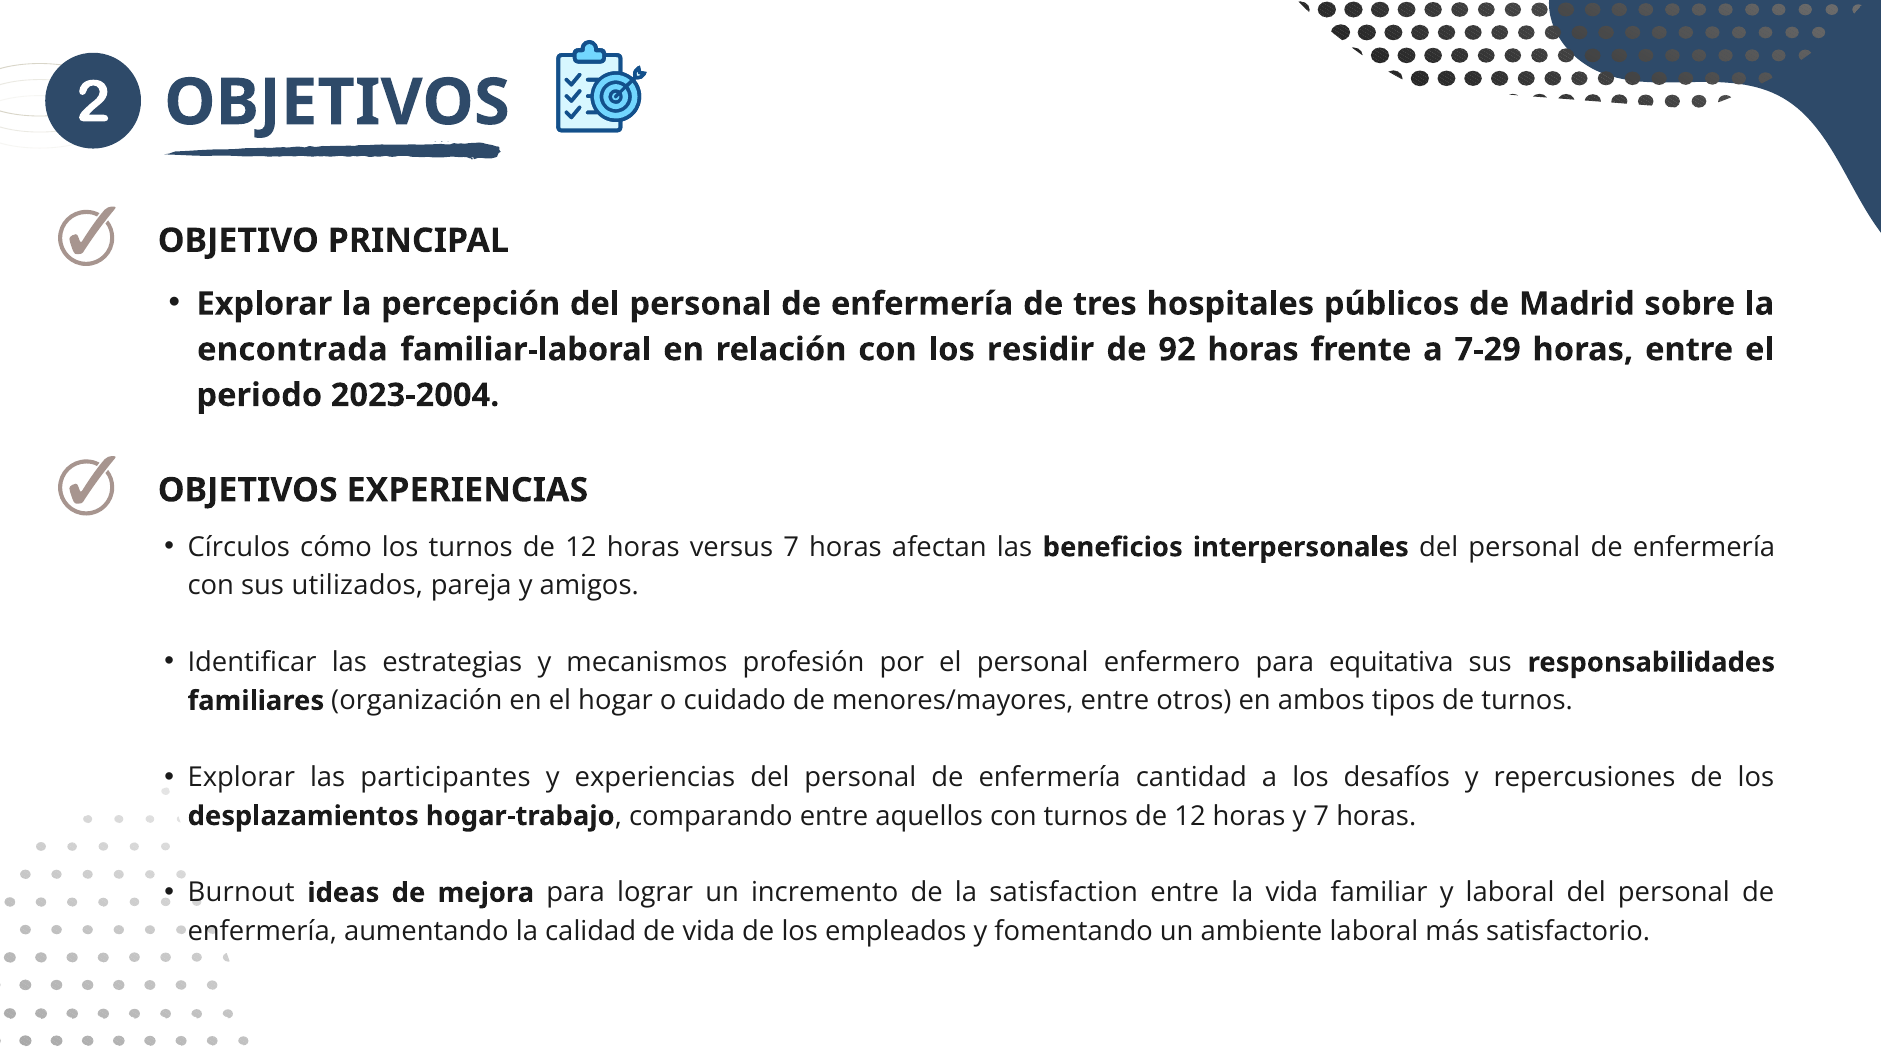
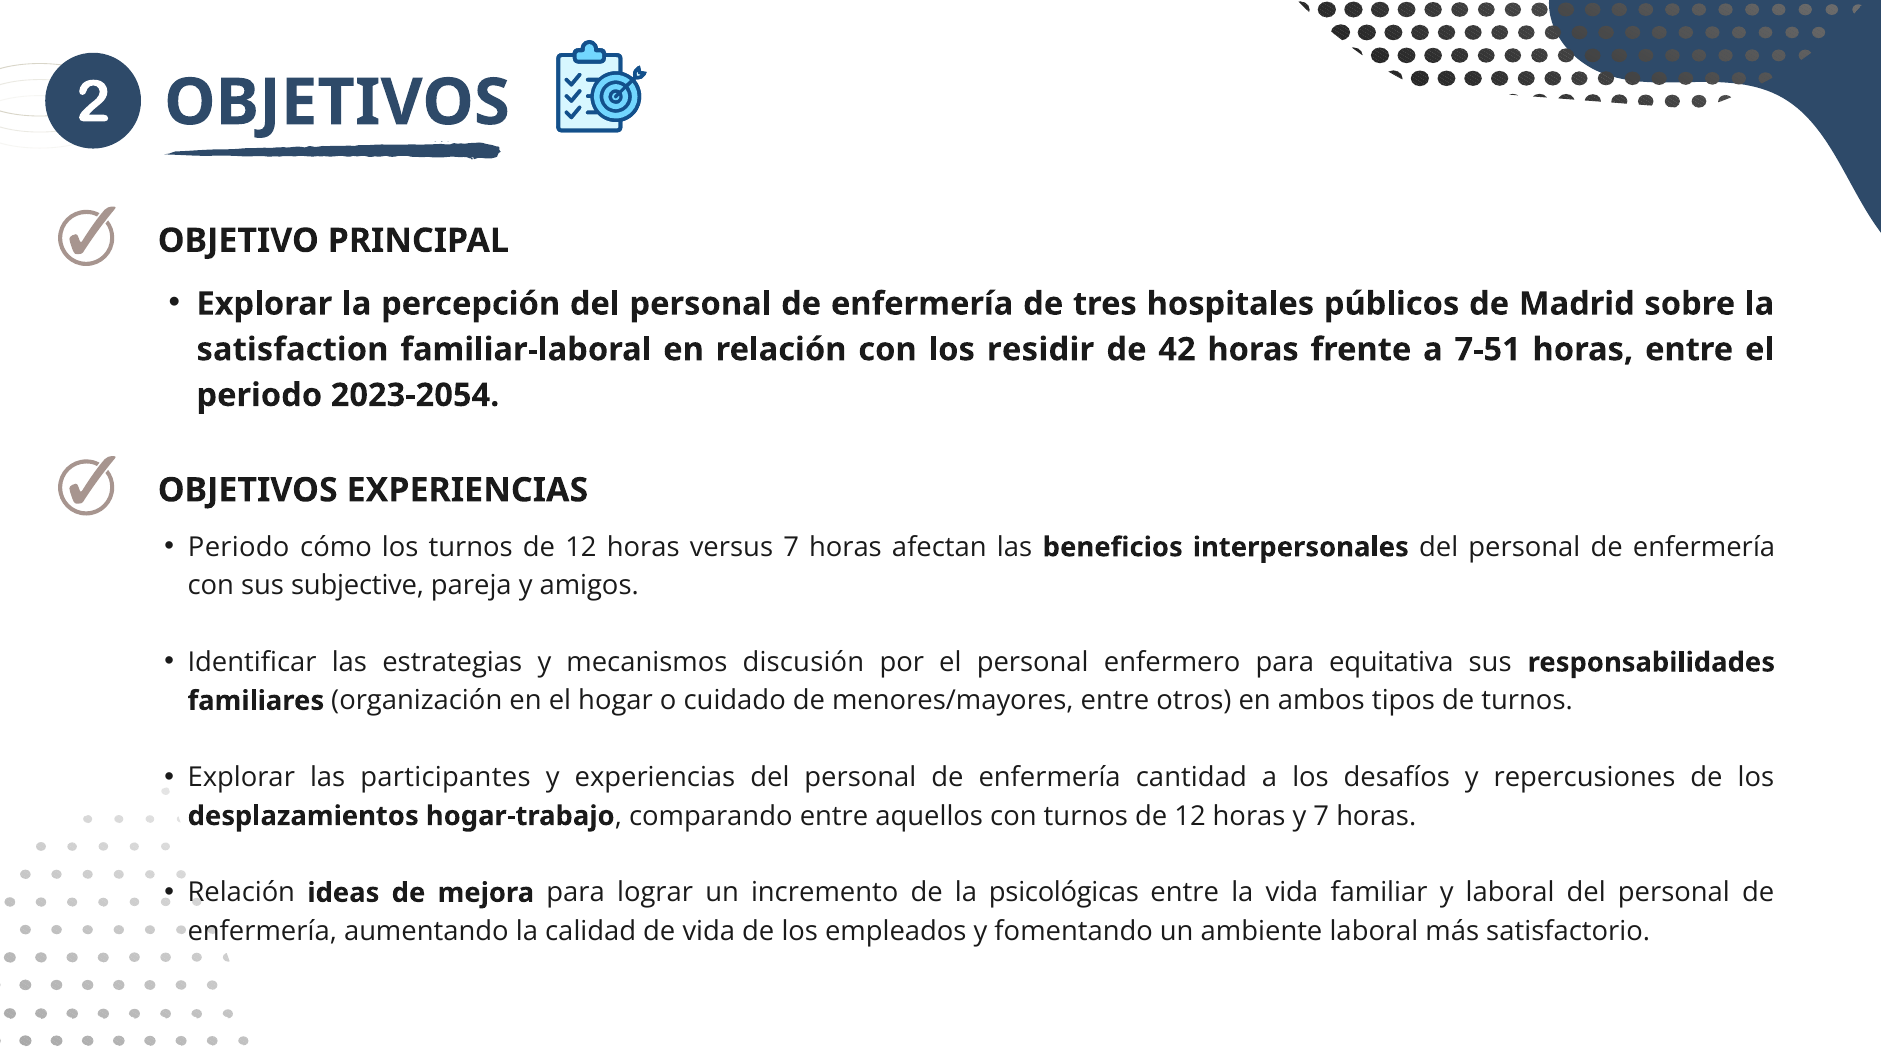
encontrada: encontrada -> satisfaction (292, 350)
92: 92 -> 42 (1177, 350)
7-29: 7-29 -> 7-51 (1488, 350)
2023-2004: 2023-2004 -> 2023-2054 (415, 395)
Círculos: Círculos -> Periodo (239, 547)
utilizados: utilizados -> subjective (358, 586)
profesión: profesión -> discusión (803, 663)
Burnout: Burnout -> Relación (241, 893)
satisfaction: satisfaction -> psicológicas (1064, 893)
